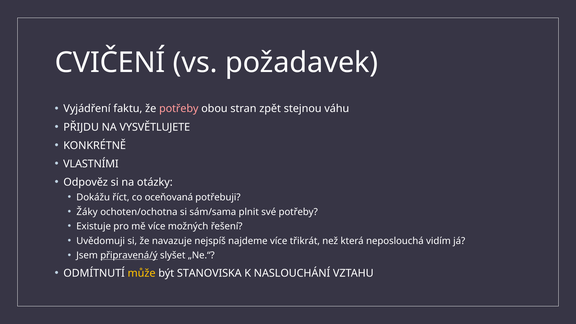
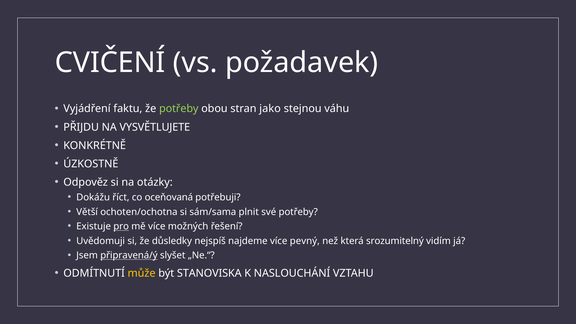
potřeby colour: pink -> light green (179, 109)
zpět: zpět -> jako (270, 109)
VLASTNÍMI: VLASTNÍMI -> ÚZKOSTNĚ (91, 164)
Žáky: Žáky -> Větší (87, 212)
pro underline: none -> present (121, 226)
navazuje: navazuje -> důsledky (172, 241)
třikrát: třikrát -> pevný (305, 241)
neposlouchá: neposlouchá -> srozumitelný (395, 241)
